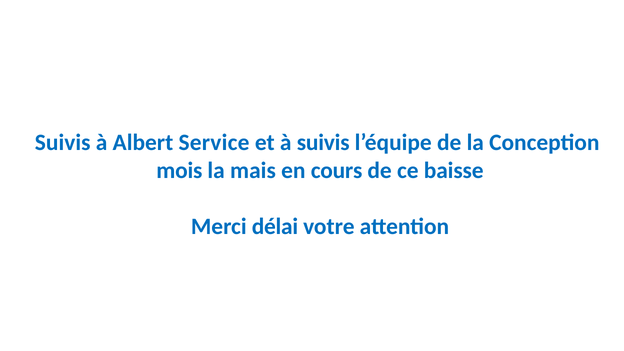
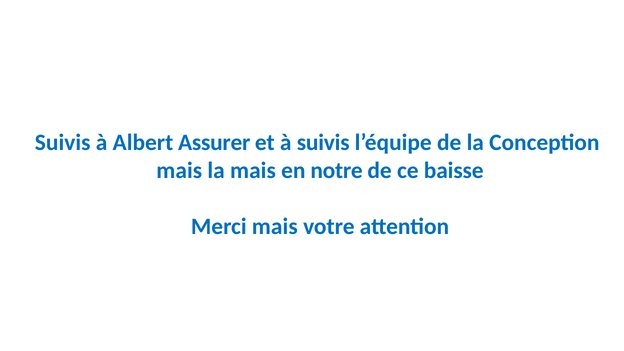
Service: Service -> Assurer (214, 143)
mois: mois -> mais (179, 171)
cours: cours -> notre (337, 171)
Merci délai: délai -> mais (275, 227)
